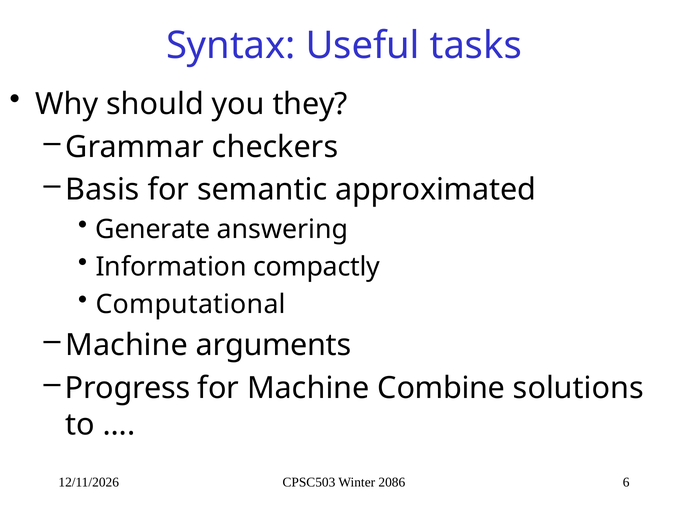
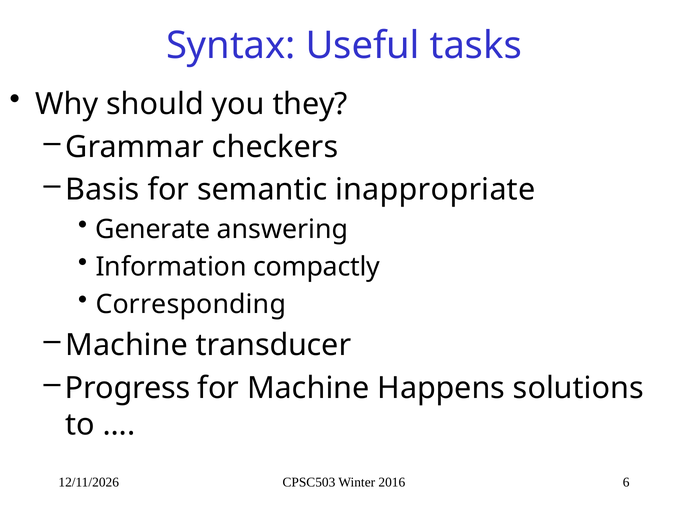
approximated: approximated -> inappropriate (435, 190)
Computational: Computational -> Corresponding (191, 304)
arguments: arguments -> transducer (274, 345)
Combine: Combine -> Happens (441, 388)
2086: 2086 -> 2016 (392, 483)
